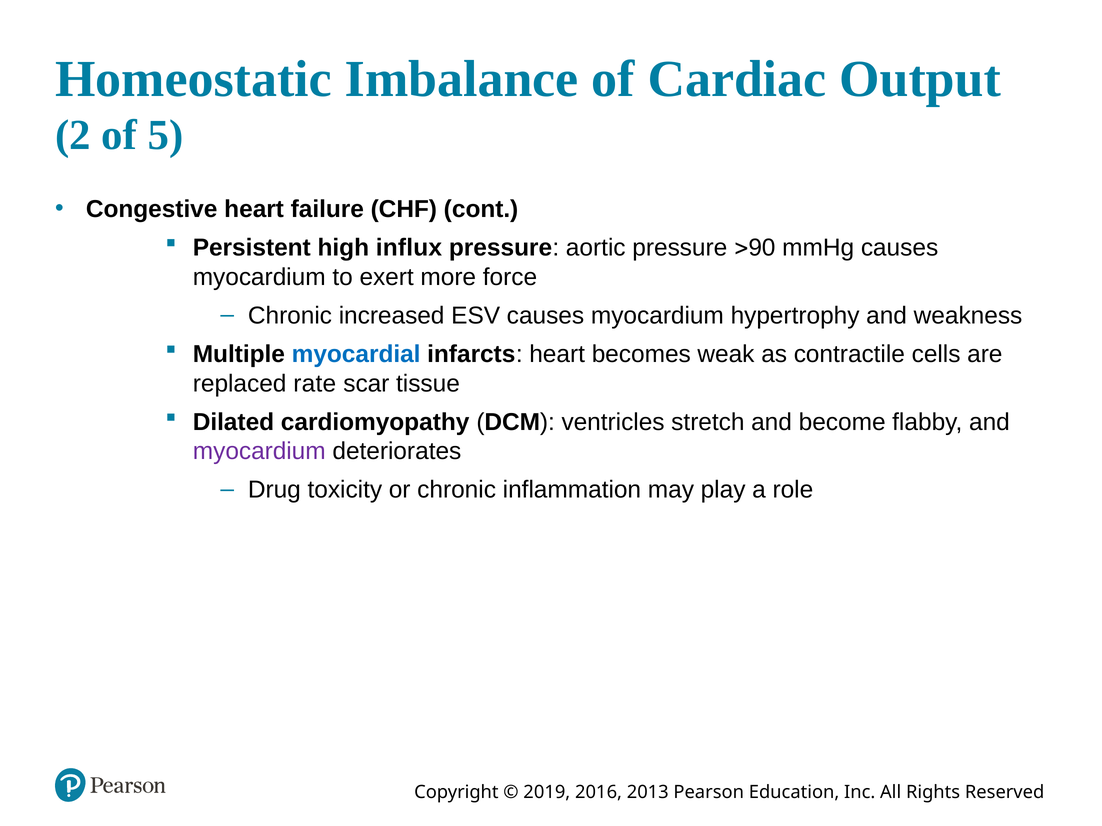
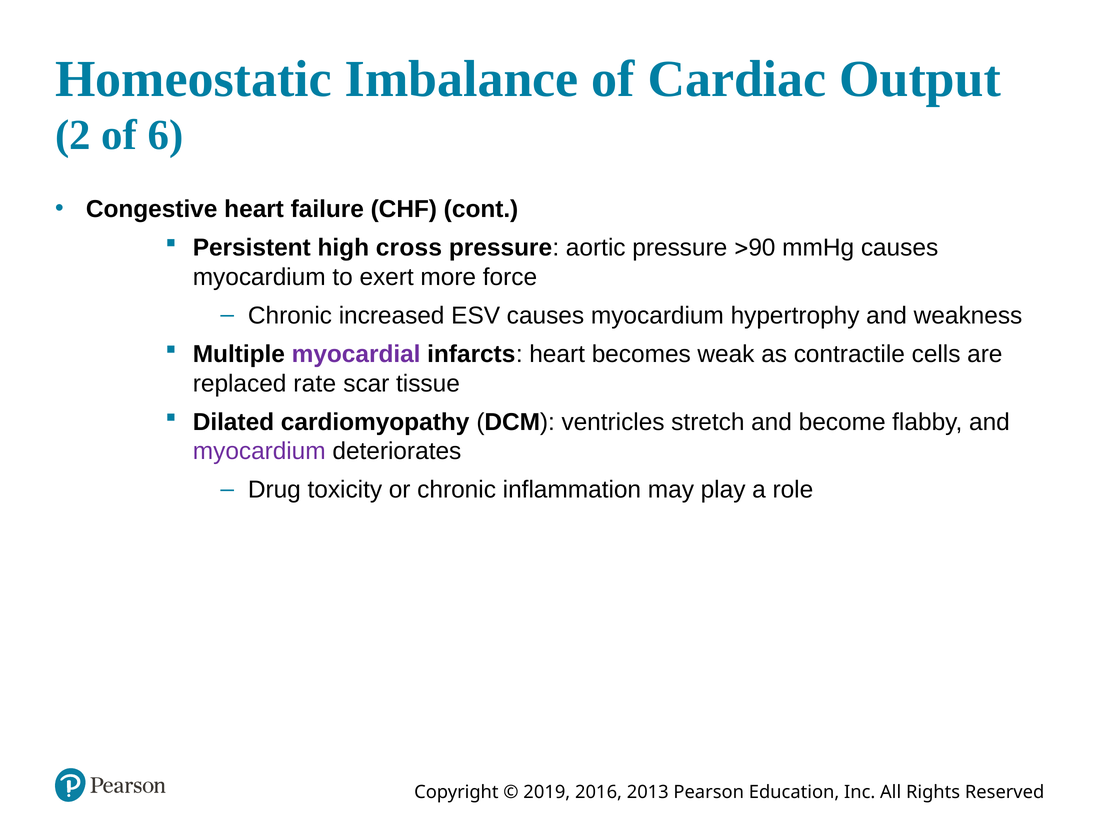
5: 5 -> 6 (165, 135)
influx: influx -> cross (409, 248)
myocardial colour: blue -> purple (356, 354)
